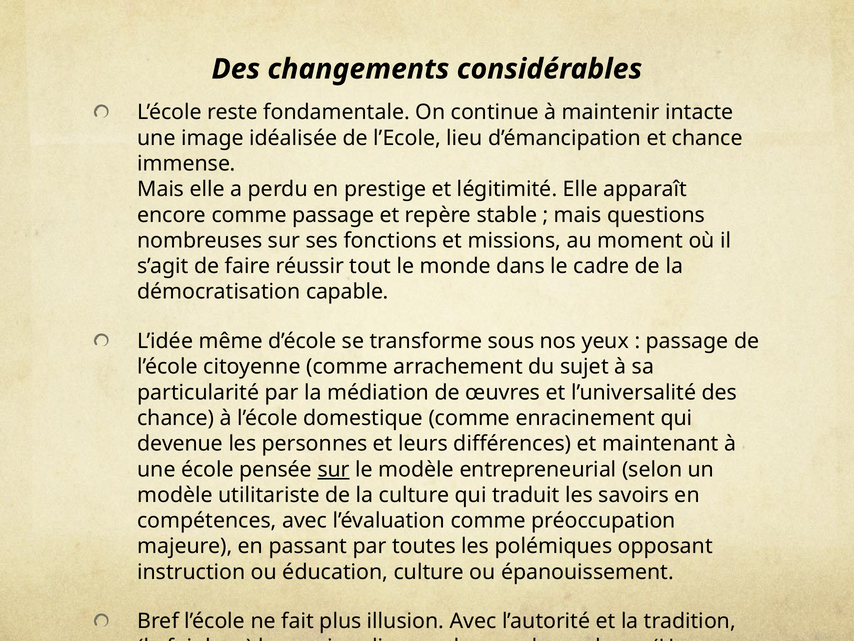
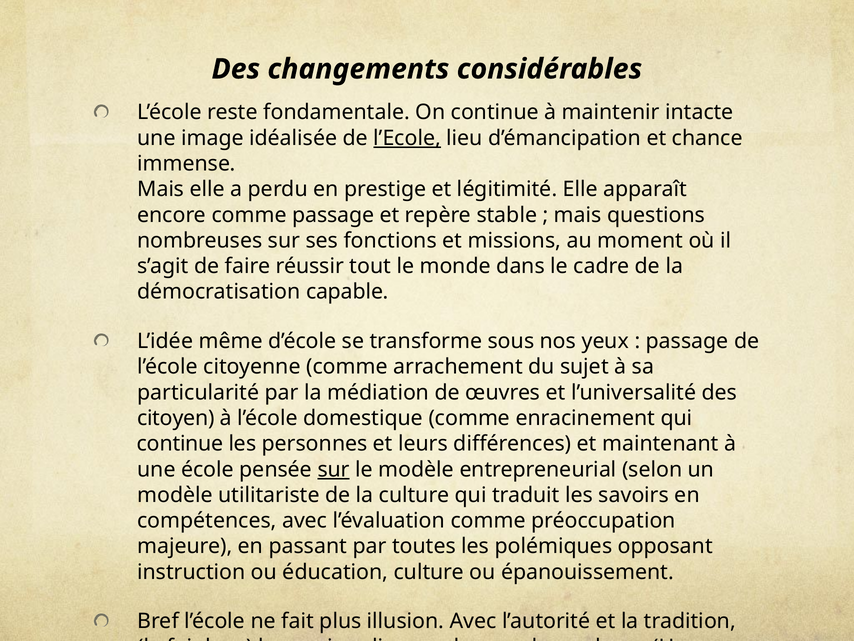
l’Ecole underline: none -> present (407, 138)
chance: chance -> citoyen (176, 418)
devenue: devenue -> continue (180, 443)
